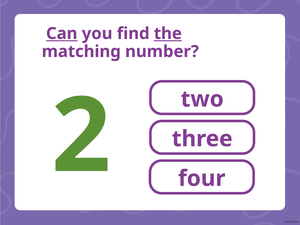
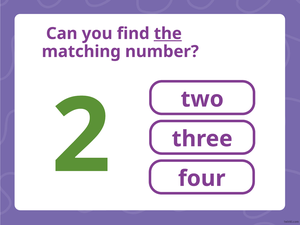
Can underline: present -> none (62, 34)
